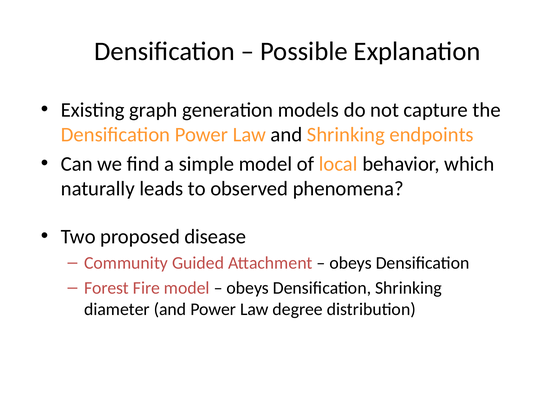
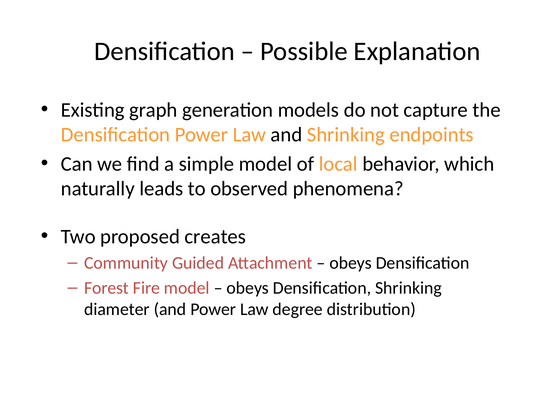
disease: disease -> creates (215, 236)
